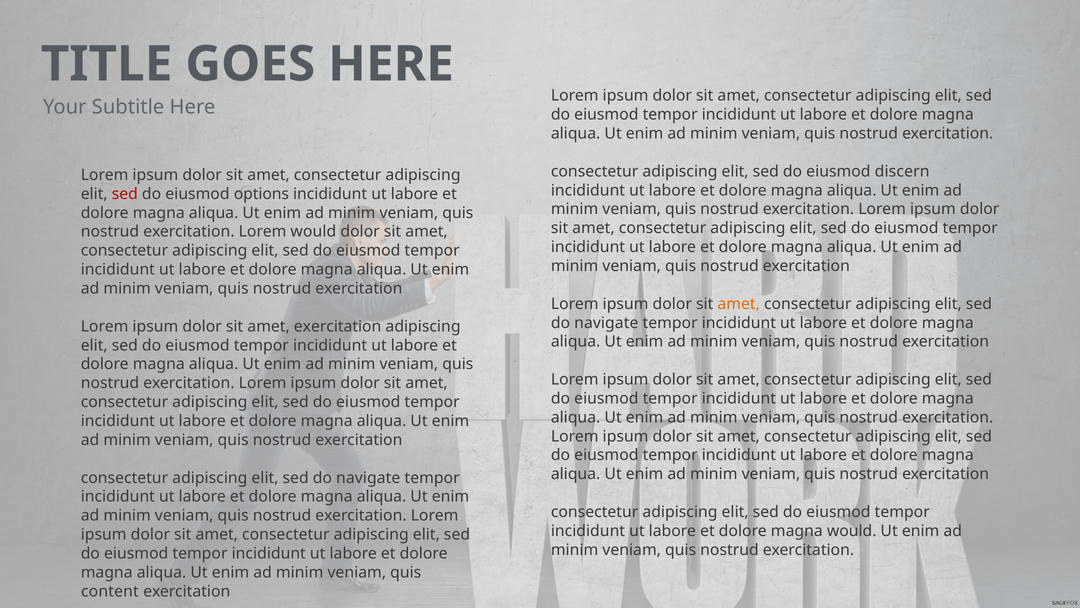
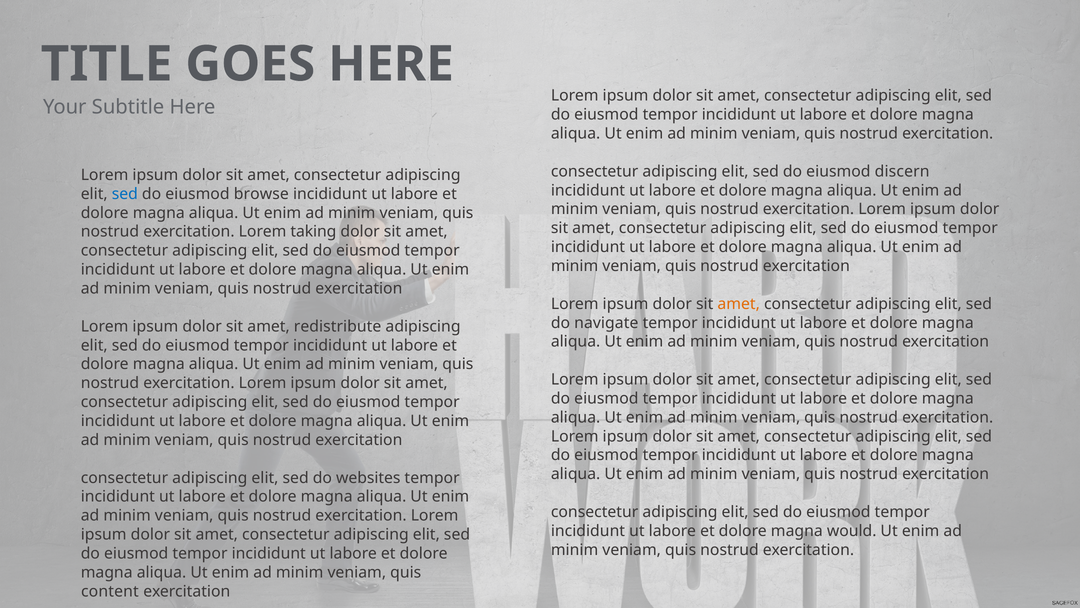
sed colour: red -> blue (125, 194)
options: options -> browse (261, 194)
Lorem would: would -> taking (313, 232)
amet exercitation: exercitation -> redistribute (338, 326)
navigate: navigate -> websites (368, 477)
